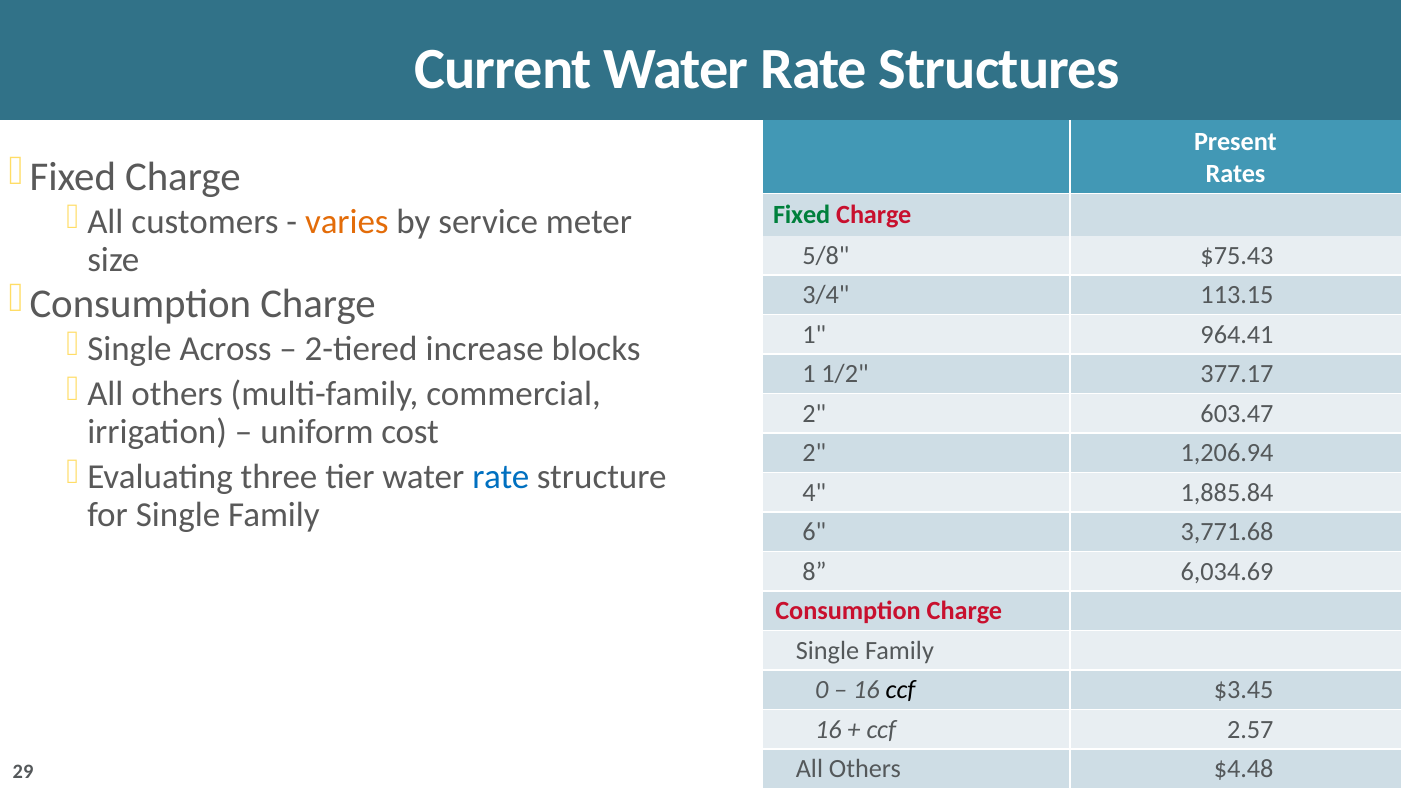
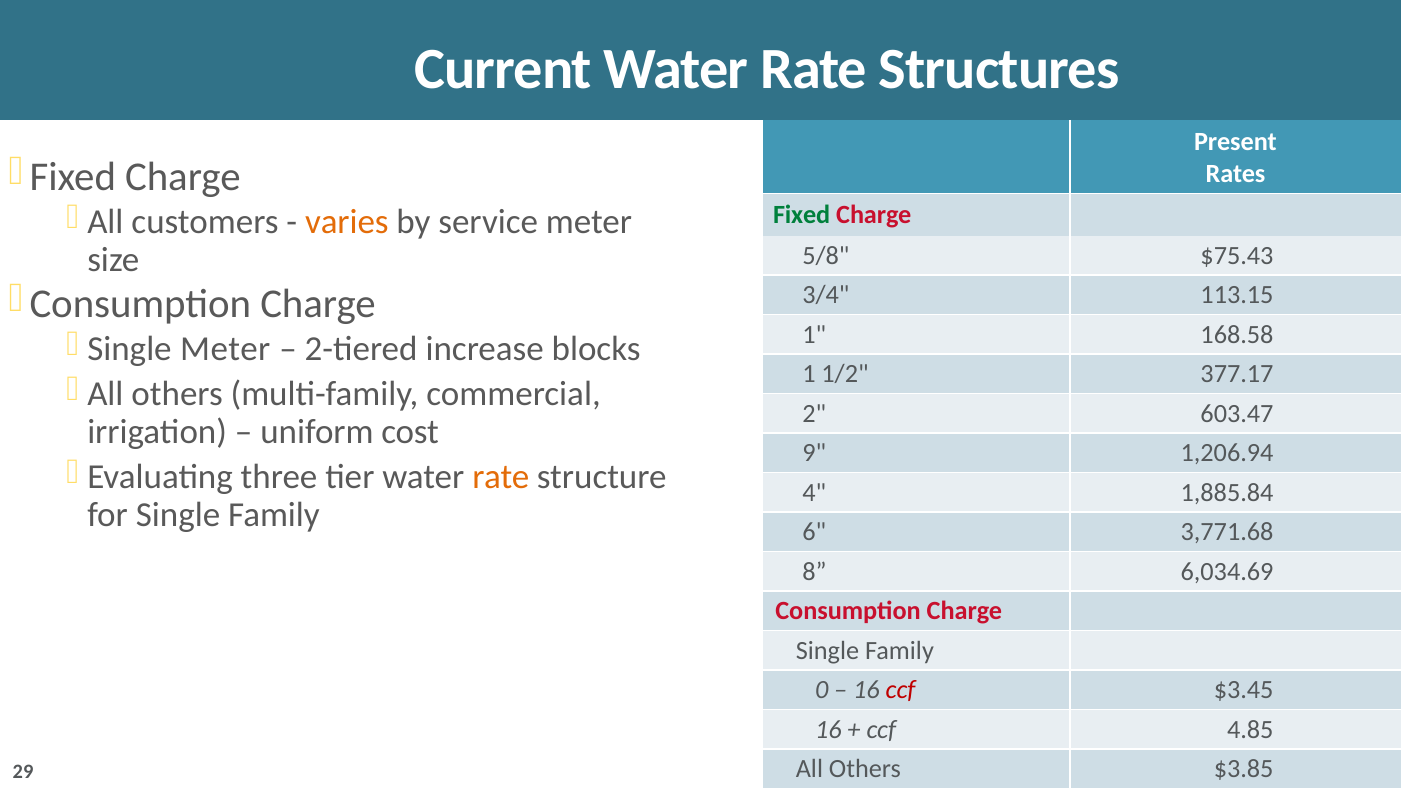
964.41: 964.41 -> 168.58 (1237, 335)
Single Across: Across -> Meter (225, 349)
2: 2 -> 9 (814, 453)
rate colour: blue -> orange (501, 477)
ccf colour: black -> red (901, 690)
2.57: 2.57 -> 4.85 (1250, 730)
$4.48: $4.48 -> $3.85 (1244, 769)
